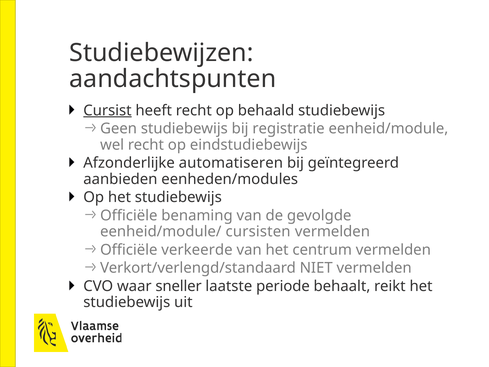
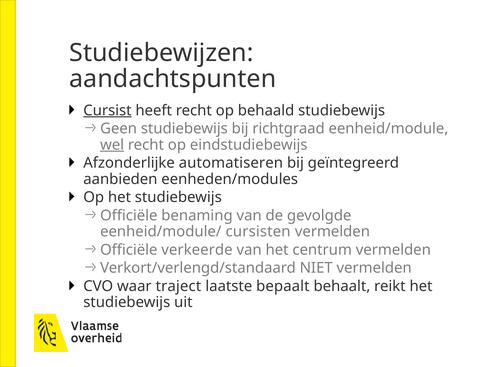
registratie: registratie -> richtgraad (289, 129)
wel underline: none -> present (112, 145)
sneller: sneller -> traject (178, 286)
periode: periode -> bepaalt (283, 286)
